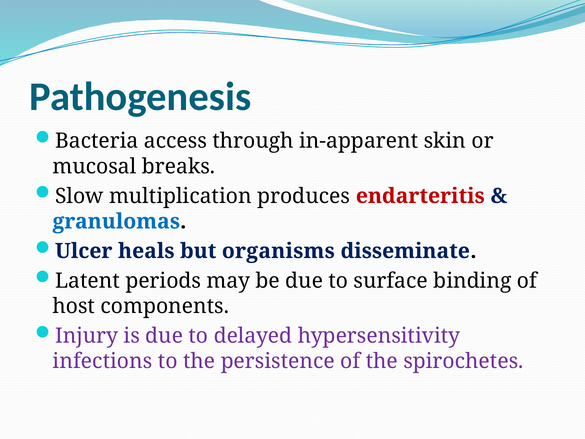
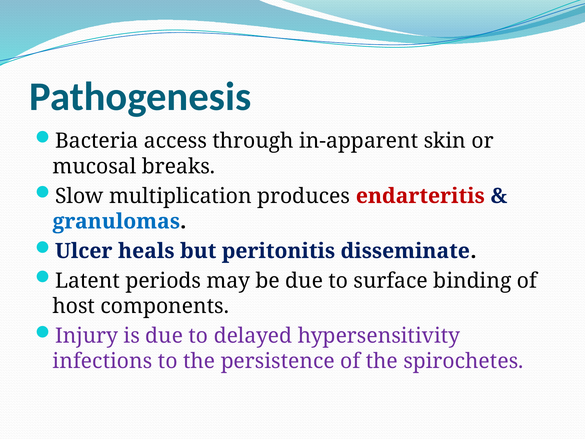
organisms: organisms -> peritonitis (278, 251)
